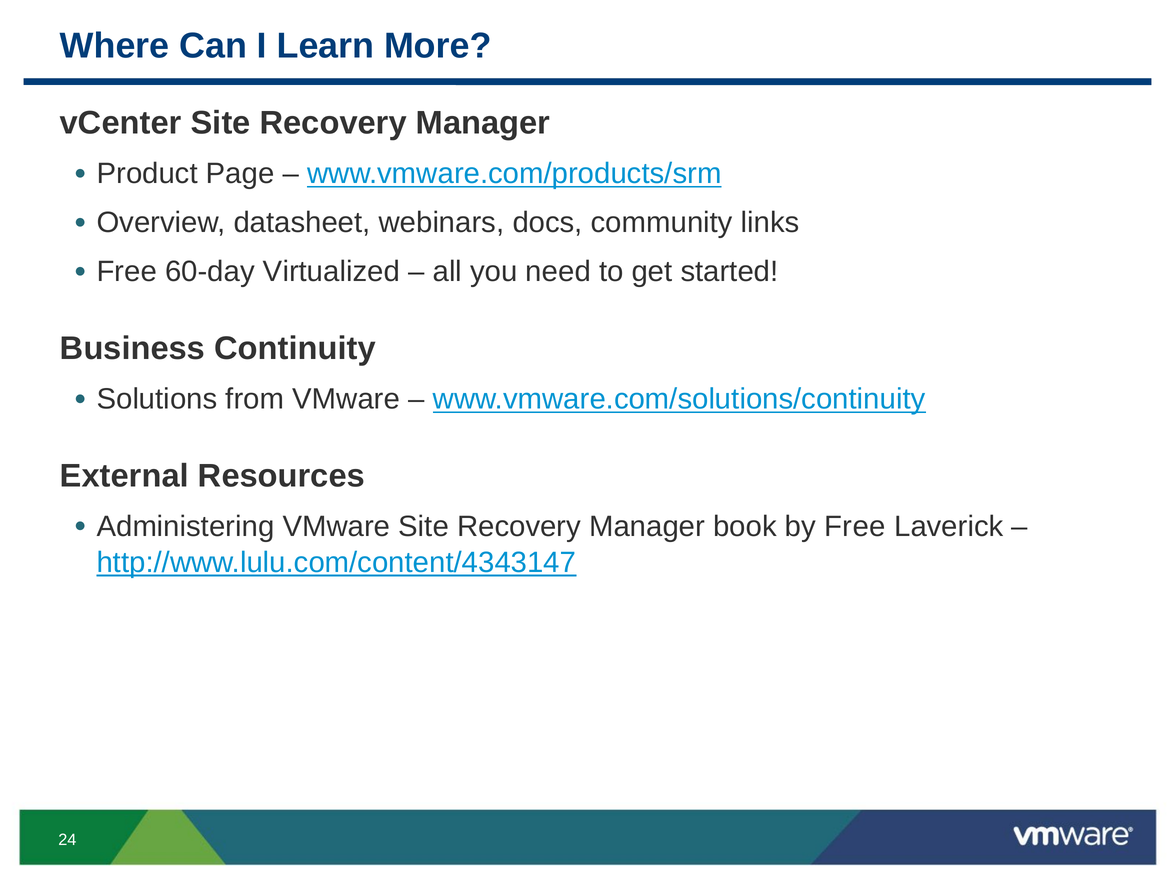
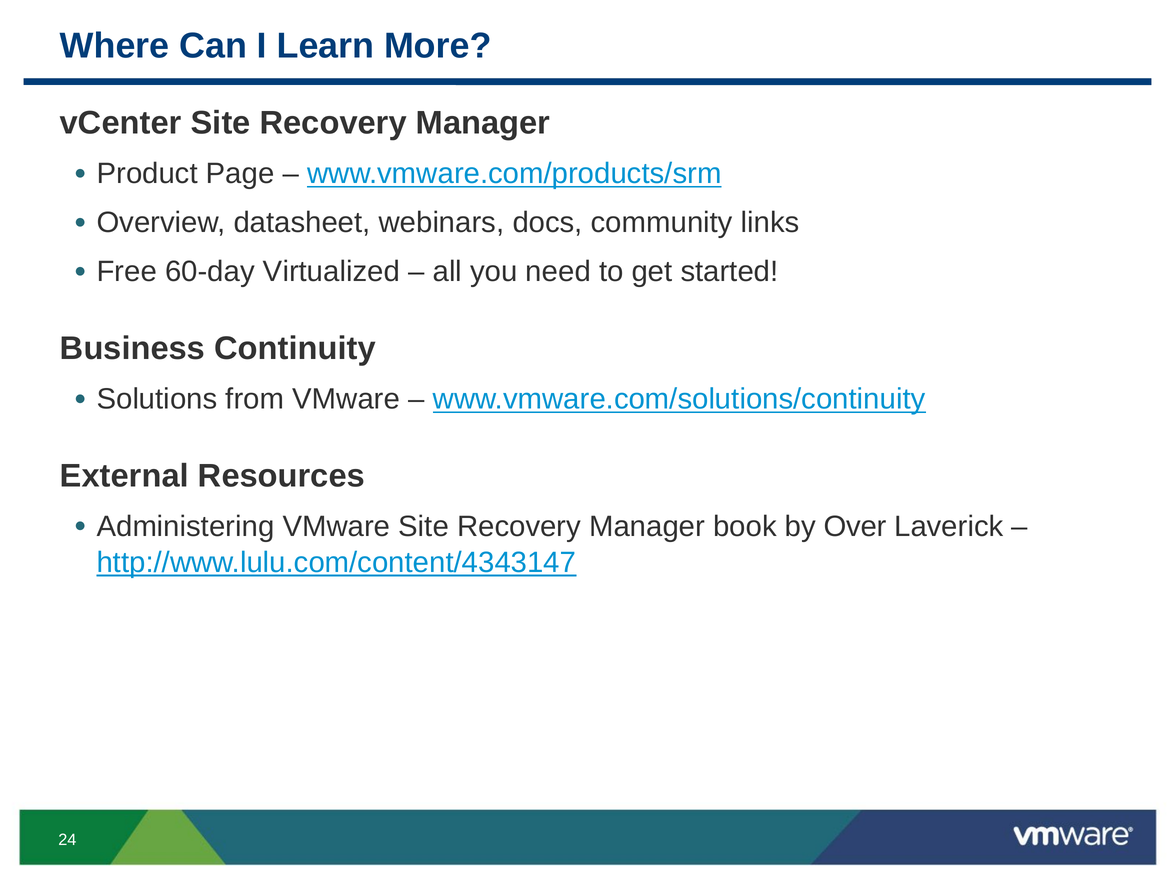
by Free: Free -> Over (855, 526)
